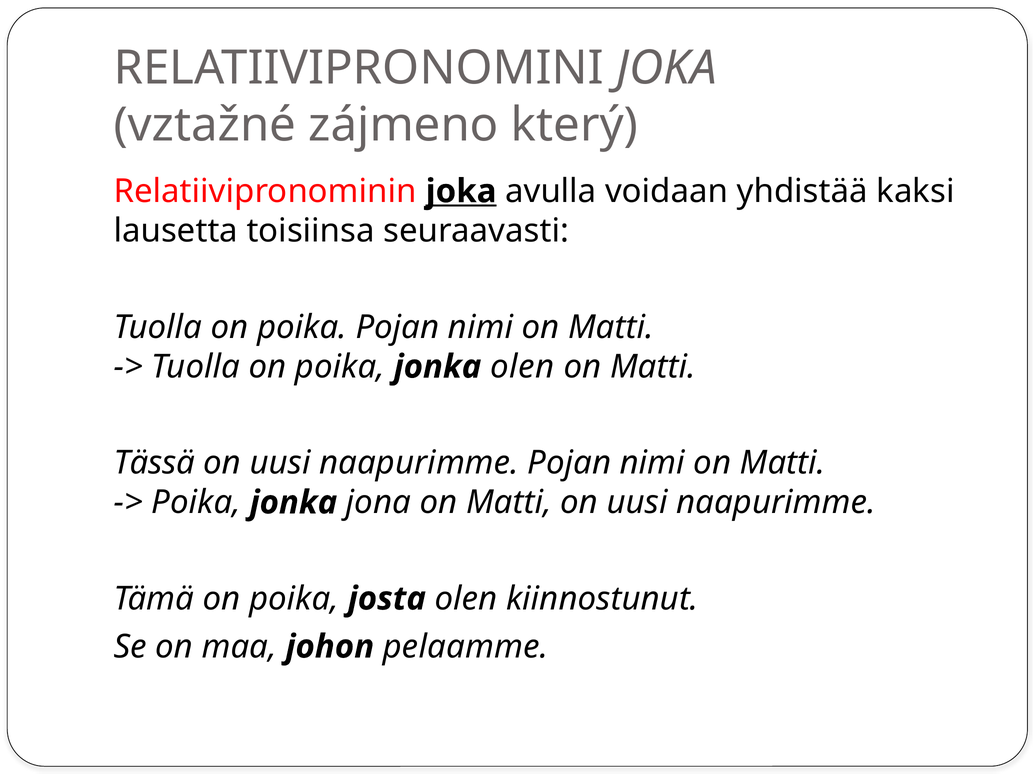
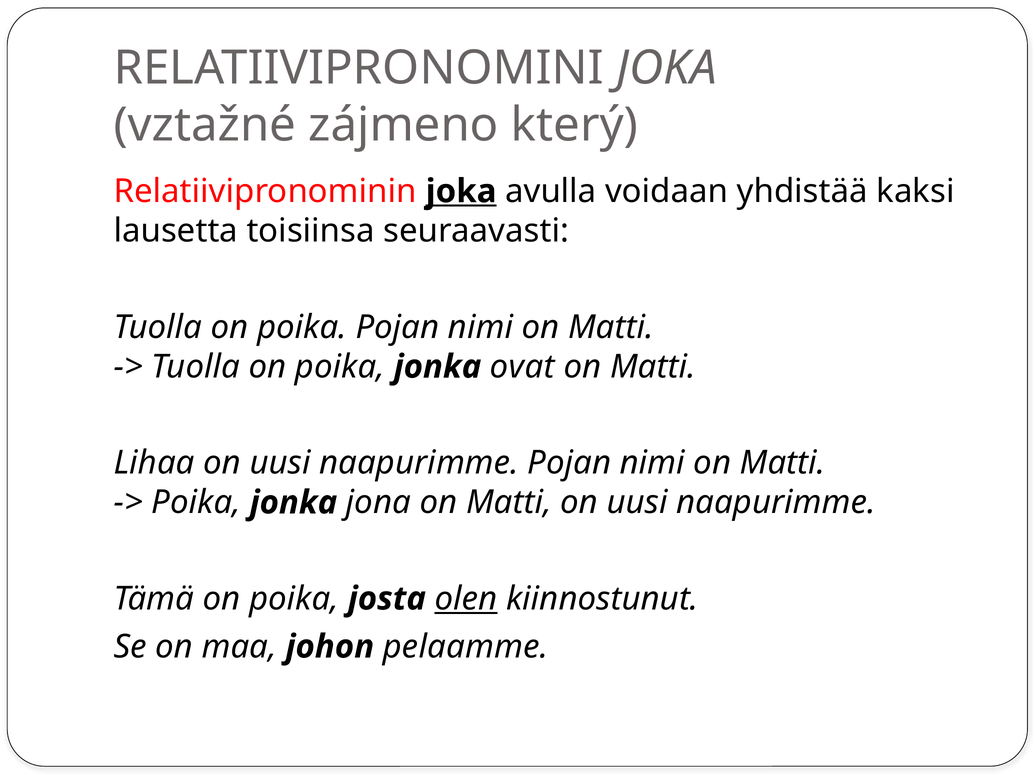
jonka olen: olen -> ovat (522, 366)
Tässä: Tässä -> Lihaa (154, 462)
olen underline: none -> present (466, 598)
